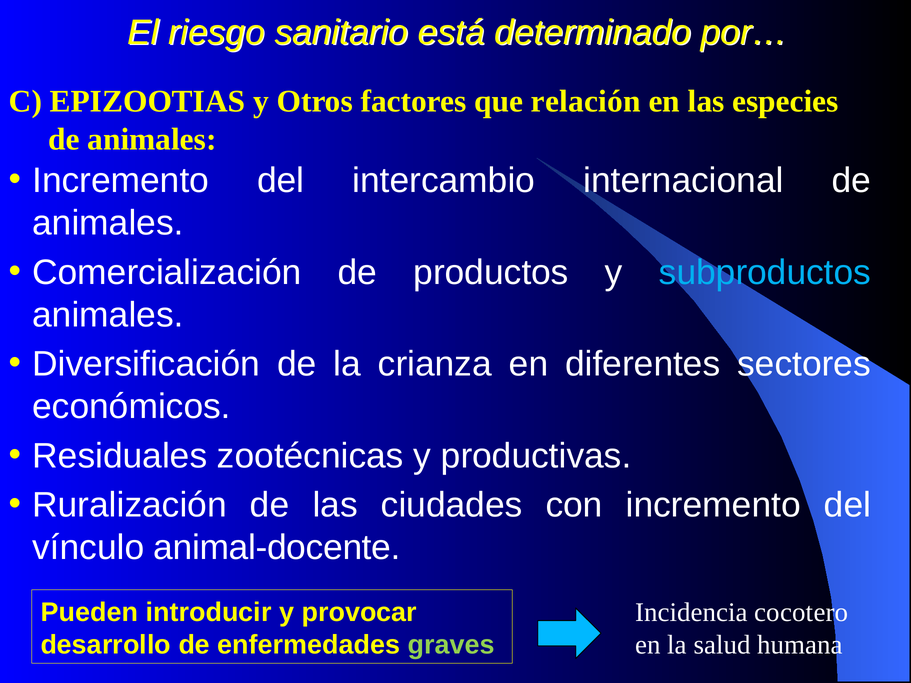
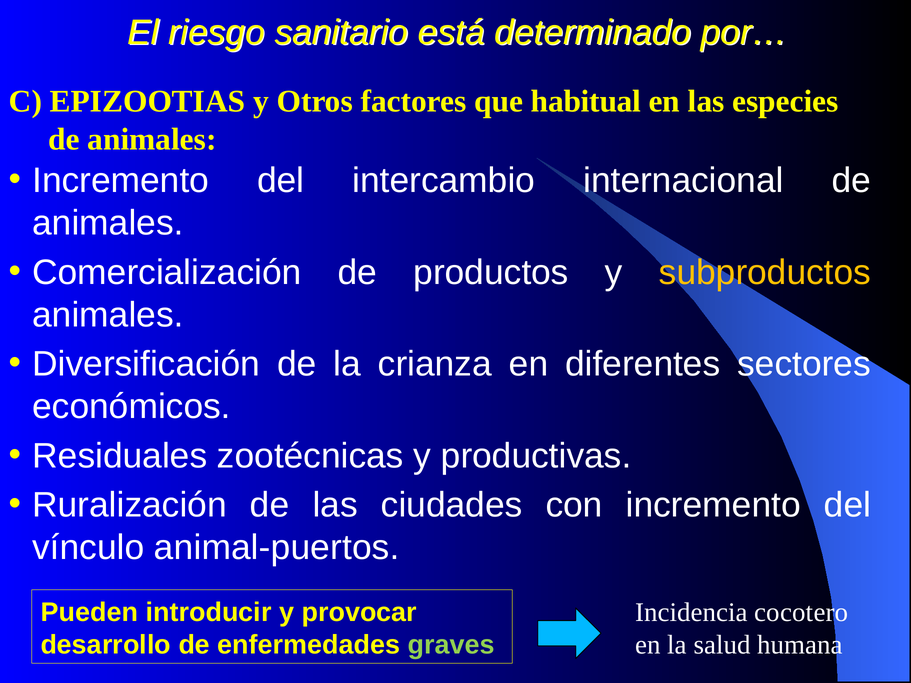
relación: relación -> habitual (586, 101)
subproductos colour: light blue -> yellow (765, 273)
animal-docente: animal-docente -> animal-puertos (277, 548)
